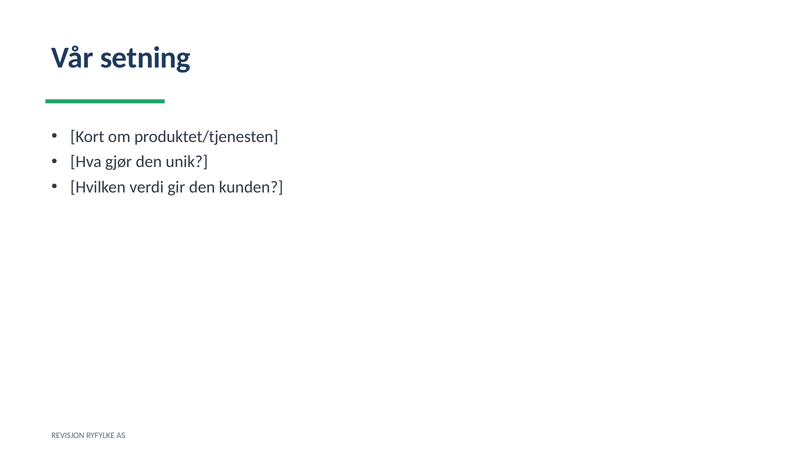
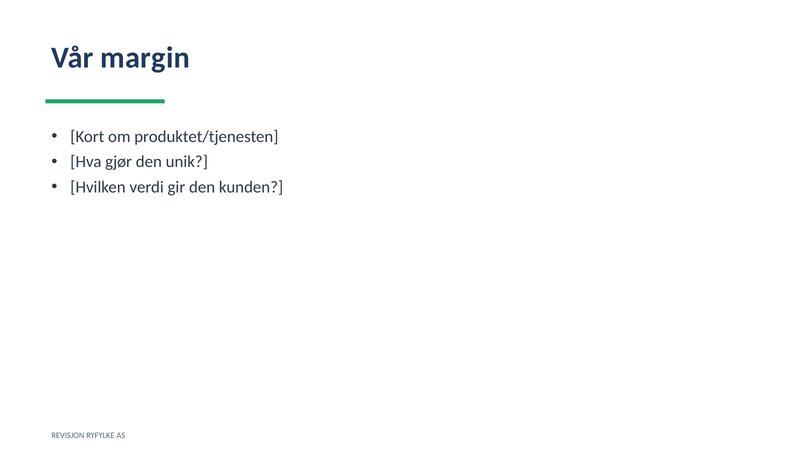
setning: setning -> margin (145, 58)
